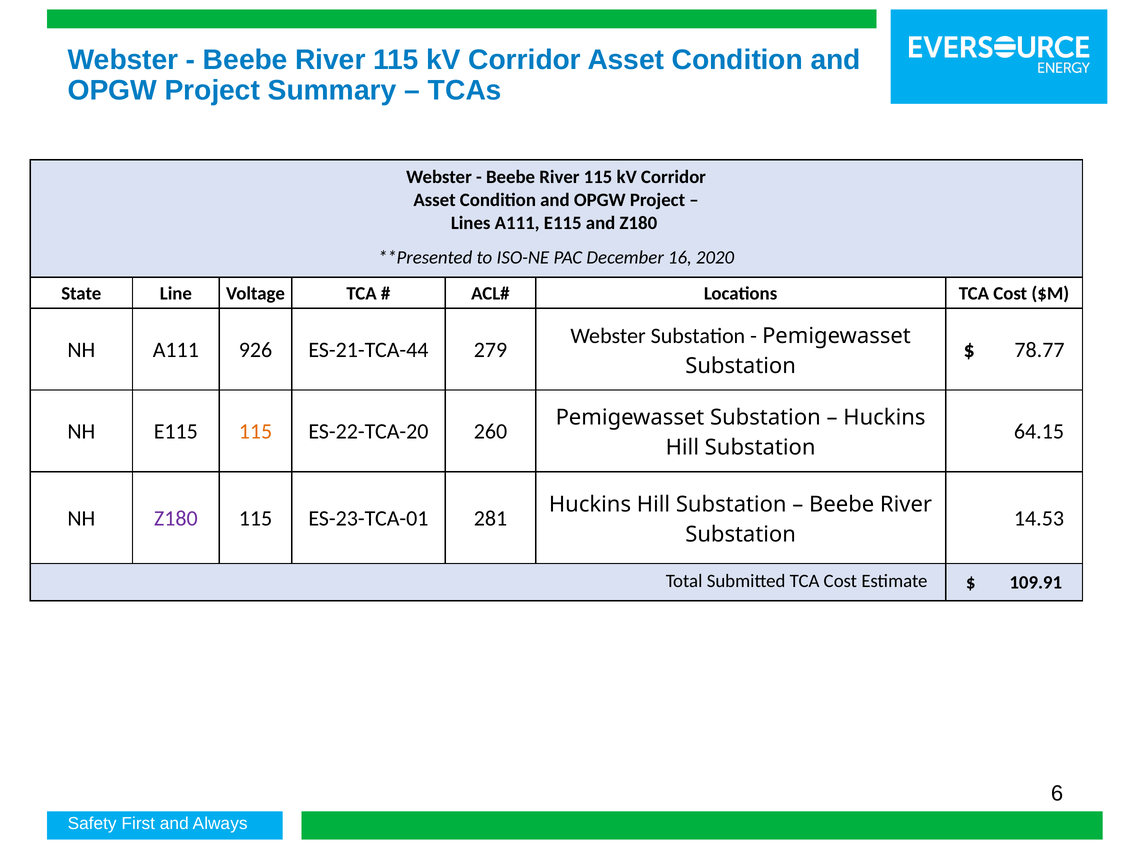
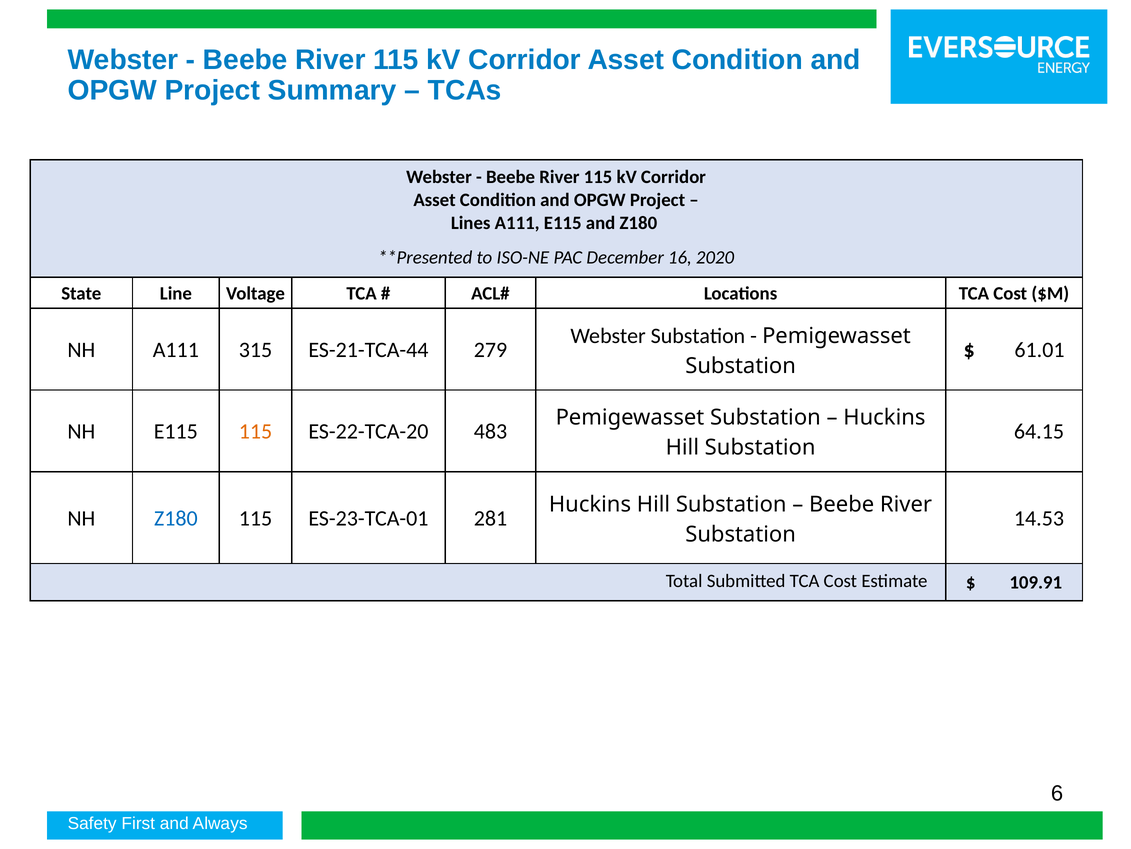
926: 926 -> 315 (255, 350)
78.77: 78.77 -> 61.01 (1040, 350)
260: 260 -> 483 (490, 431)
Z180 colour: purple -> blue (176, 518)
